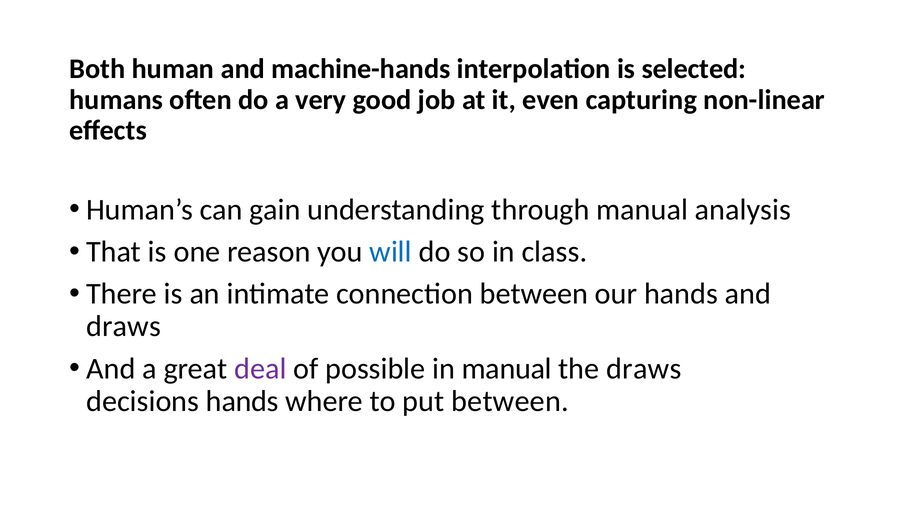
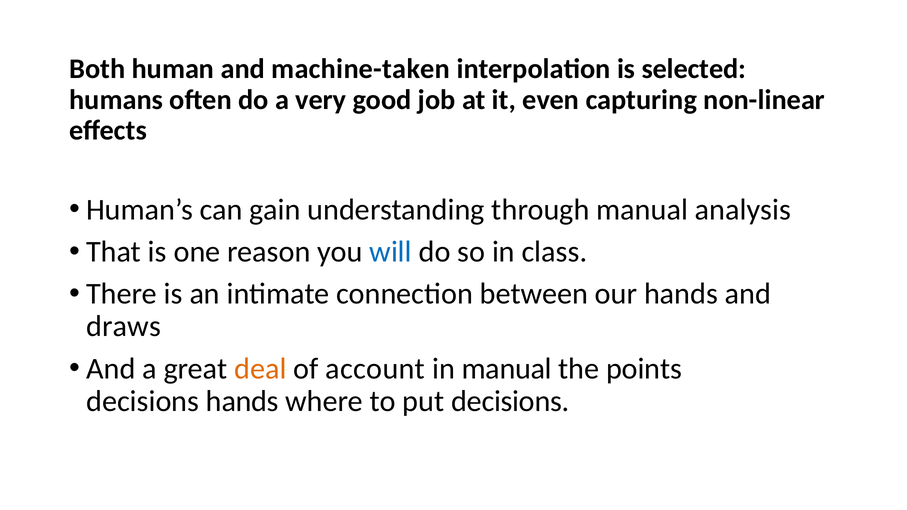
machine-hands: machine-hands -> machine-taken (361, 69)
deal colour: purple -> orange (260, 369)
possible: possible -> account (375, 369)
the draws: draws -> points (644, 369)
put between: between -> decisions (510, 401)
